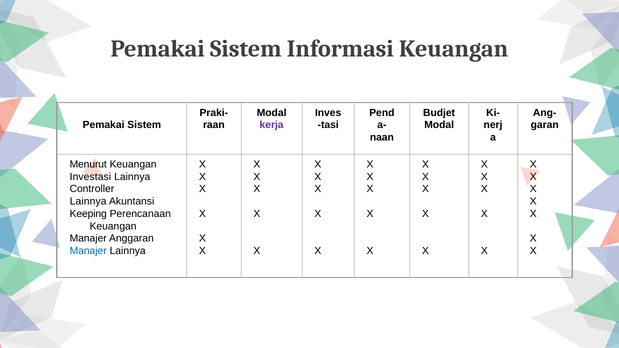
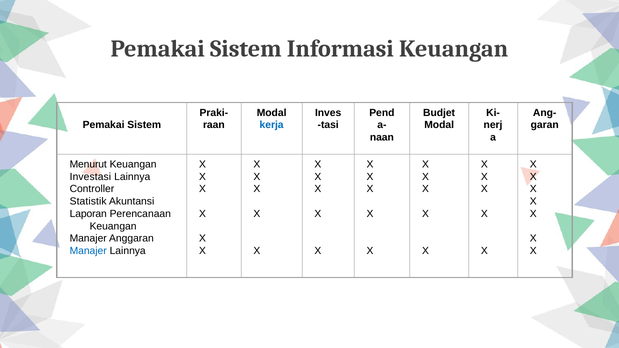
kerja colour: purple -> blue (272, 125)
Lainnya: Lainnya -> Statistik (88, 202)
Keeping: Keeping -> Laporan (88, 214)
